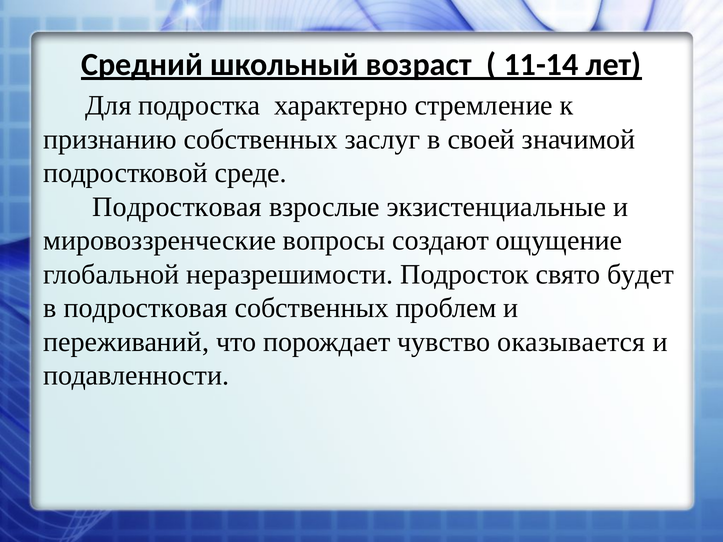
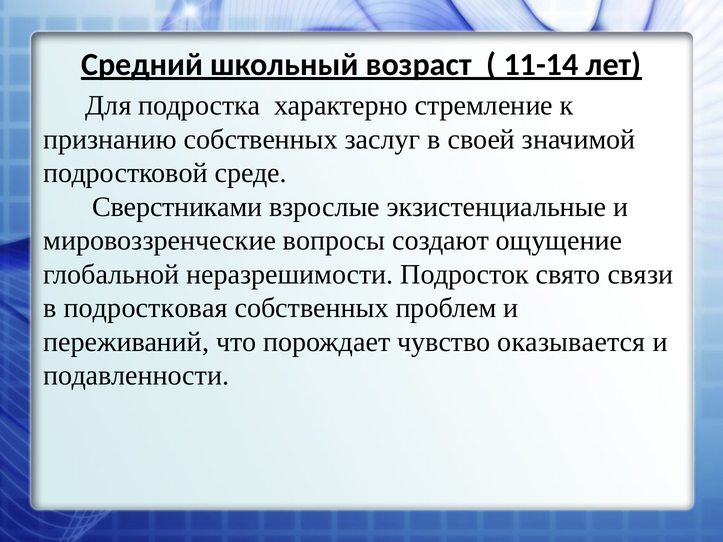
Подростковая: Подростковая -> Сверстниками (177, 207)
будет: будет -> связи (641, 274)
